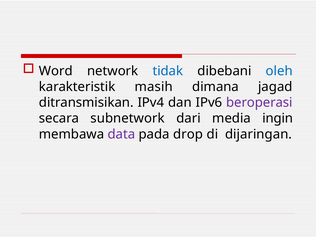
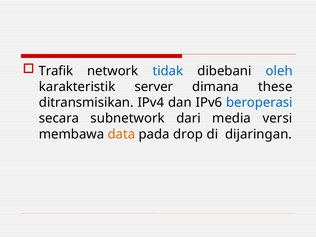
Word: Word -> Trafik (56, 71)
masih: masih -> server (154, 87)
jagad: jagad -> these (275, 87)
beroperasi colour: purple -> blue (259, 103)
ingin: ingin -> versi (277, 118)
data colour: purple -> orange (121, 134)
